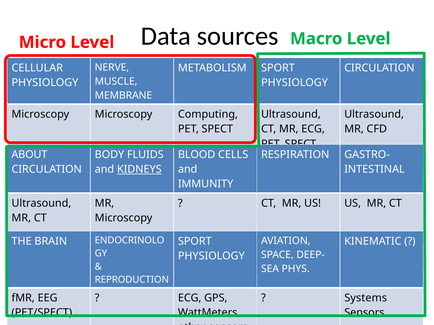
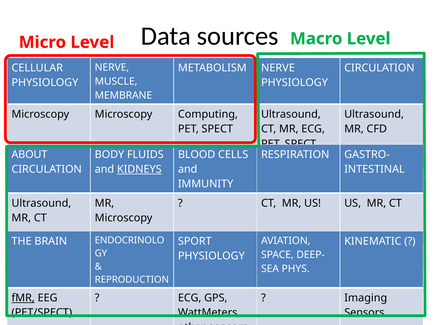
METABOLISM SPORT: SPORT -> NERVE (278, 68)
fMR underline: none -> present (23, 298)
Systems: Systems -> Imaging (366, 298)
